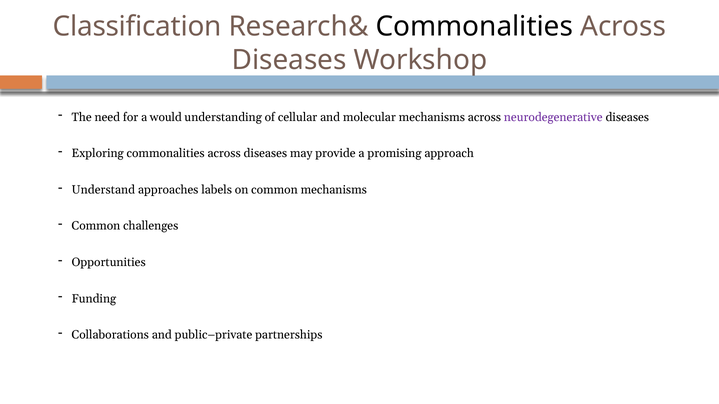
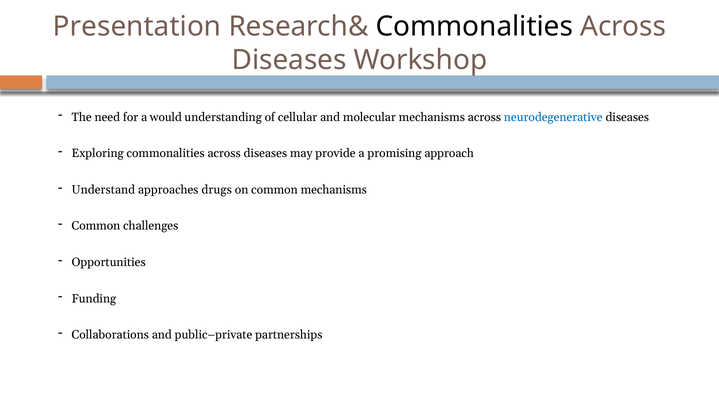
Classification: Classification -> Presentation (137, 27)
neurodegenerative colour: purple -> blue (553, 117)
labels: labels -> drugs (217, 190)
